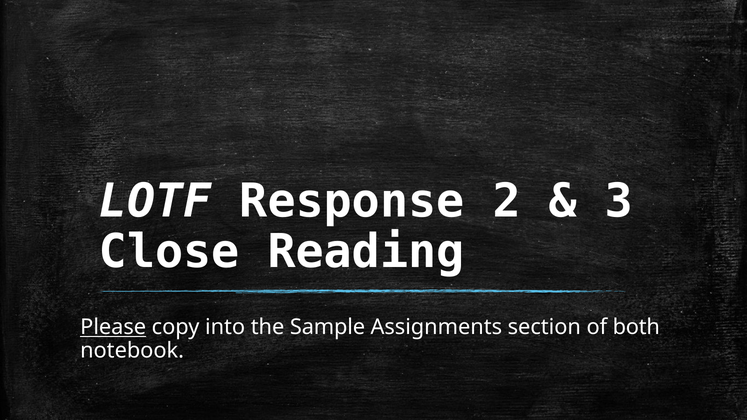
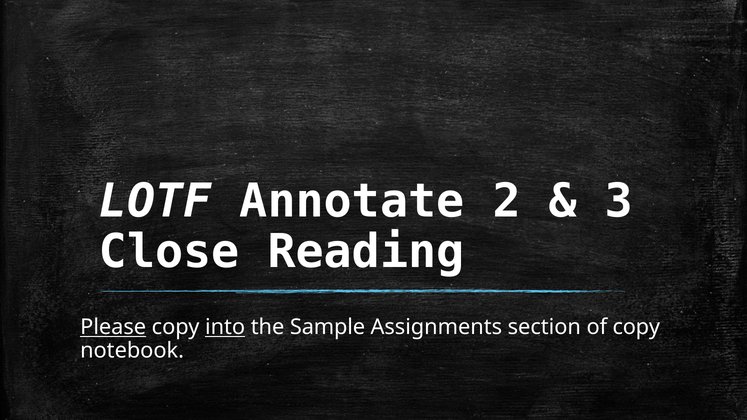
Response: Response -> Annotate (352, 201)
into underline: none -> present (225, 327)
of both: both -> copy (636, 327)
